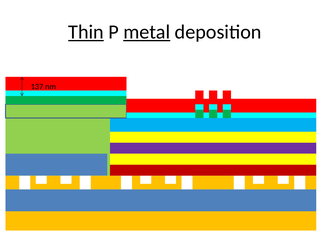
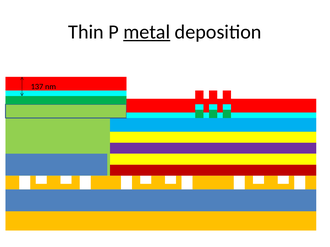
Thin underline: present -> none (86, 32)
